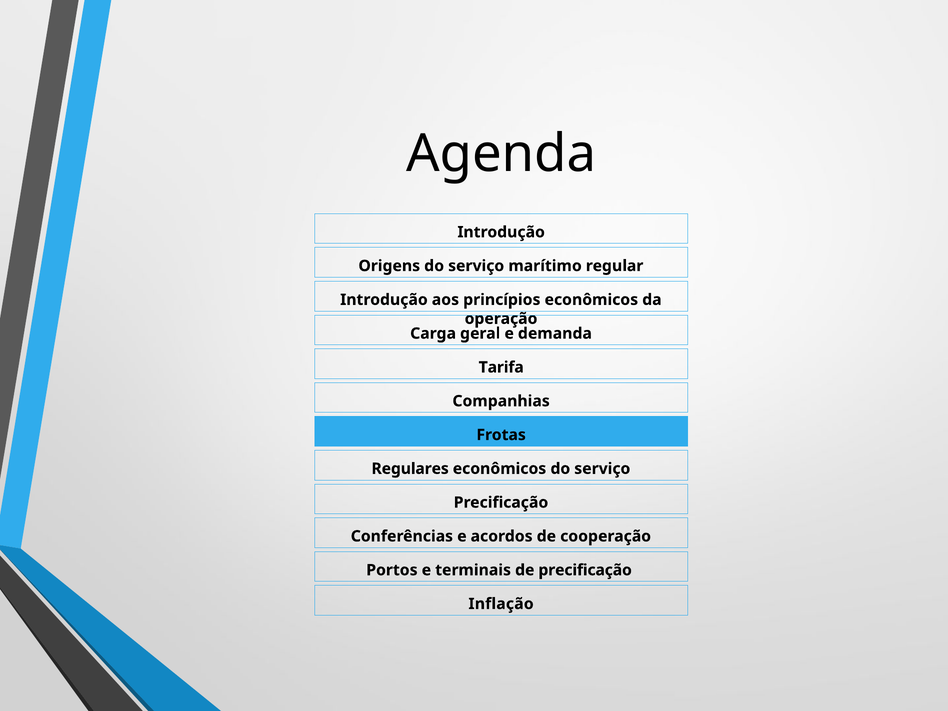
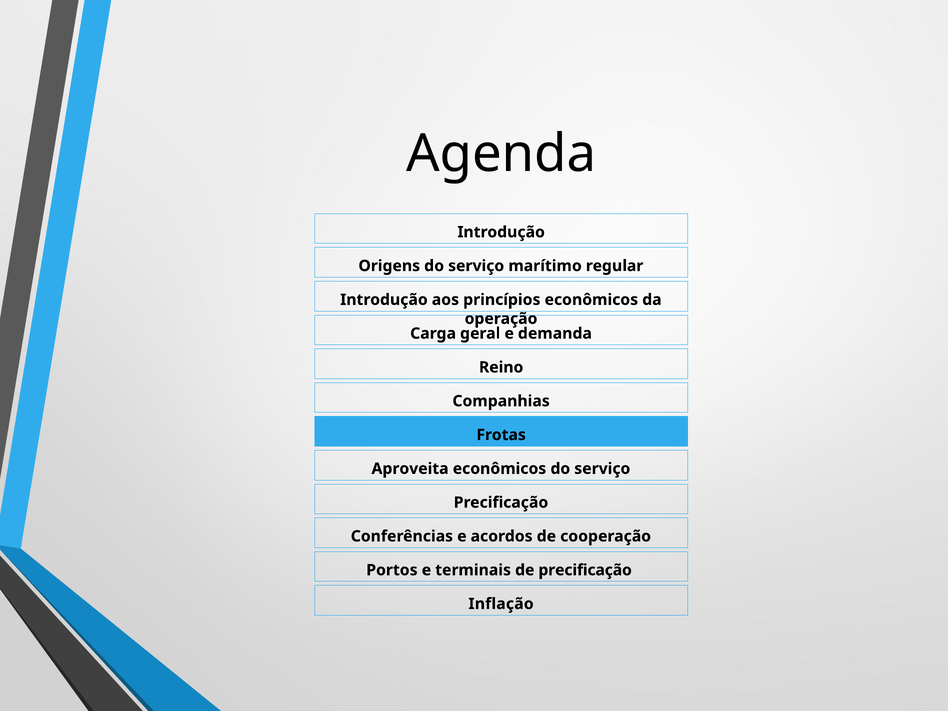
Tarifa: Tarifa -> Reino (501, 367)
Regulares: Regulares -> Aproveita (410, 469)
